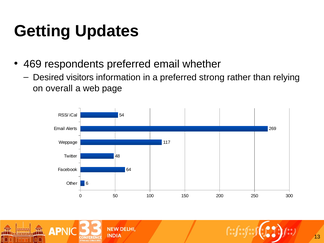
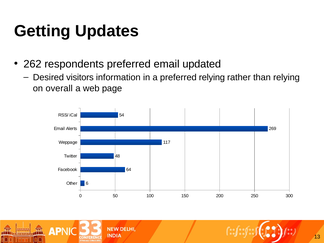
469: 469 -> 262 (32, 64)
whether: whether -> updated (202, 64)
preferred strong: strong -> relying (212, 77)
